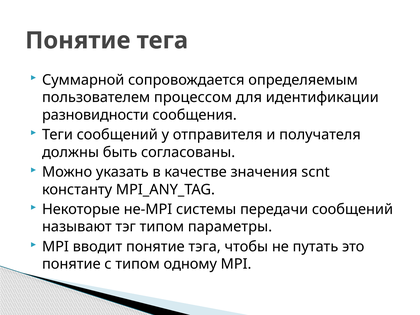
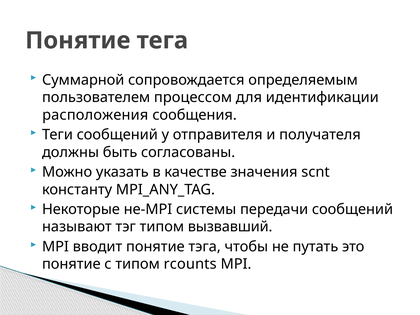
разновидности: разновидности -> расположения (95, 115)
параметры: параметры -> вызвавший (230, 227)
одному: одному -> rcounts (190, 264)
